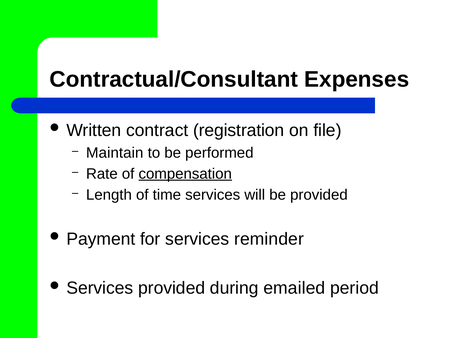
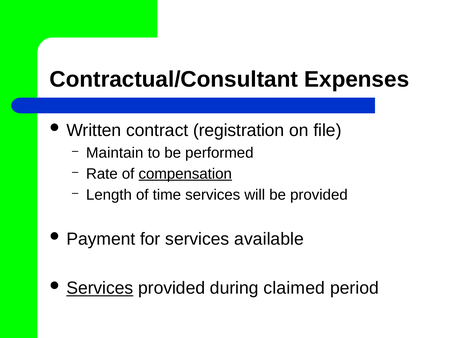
reminder: reminder -> available (269, 239)
Services underline: none -> present (100, 288)
emailed: emailed -> claimed (294, 288)
